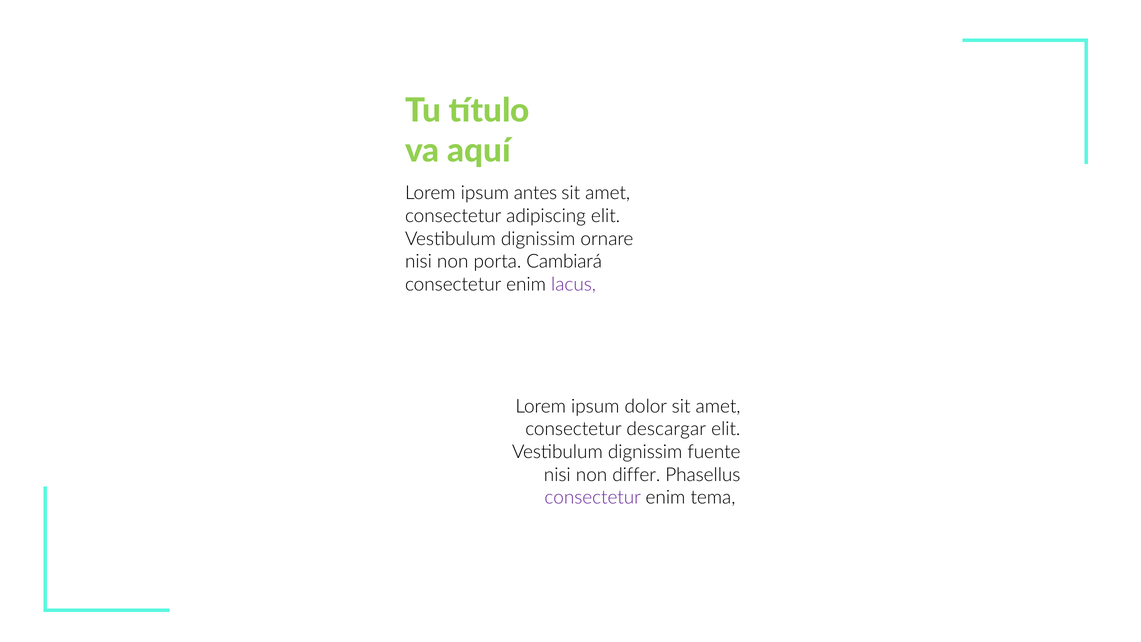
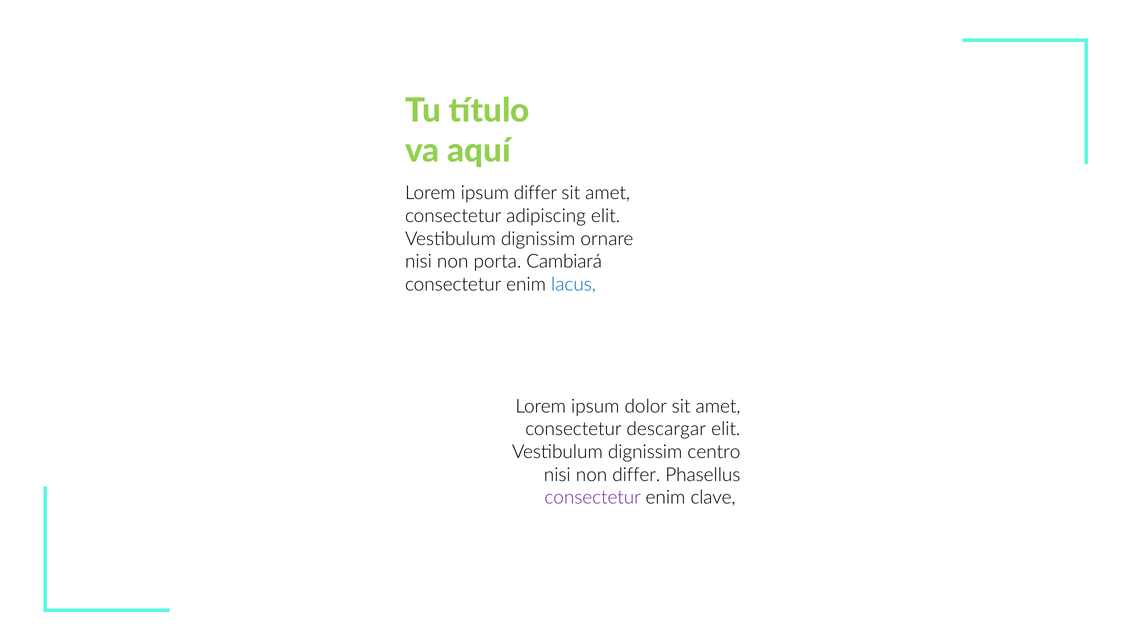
ipsum antes: antes -> differ (536, 193)
lacus colour: purple -> blue (574, 284)
fuente: fuente -> centro (714, 452)
tema: tema -> clave (713, 497)
